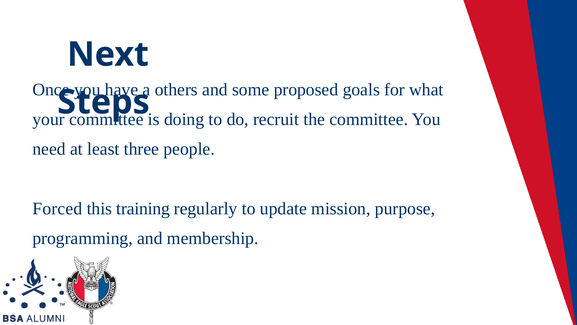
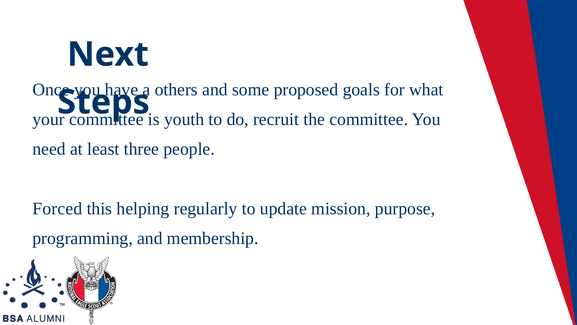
doing: doing -> youth (184, 119)
training: training -> helping (143, 208)
